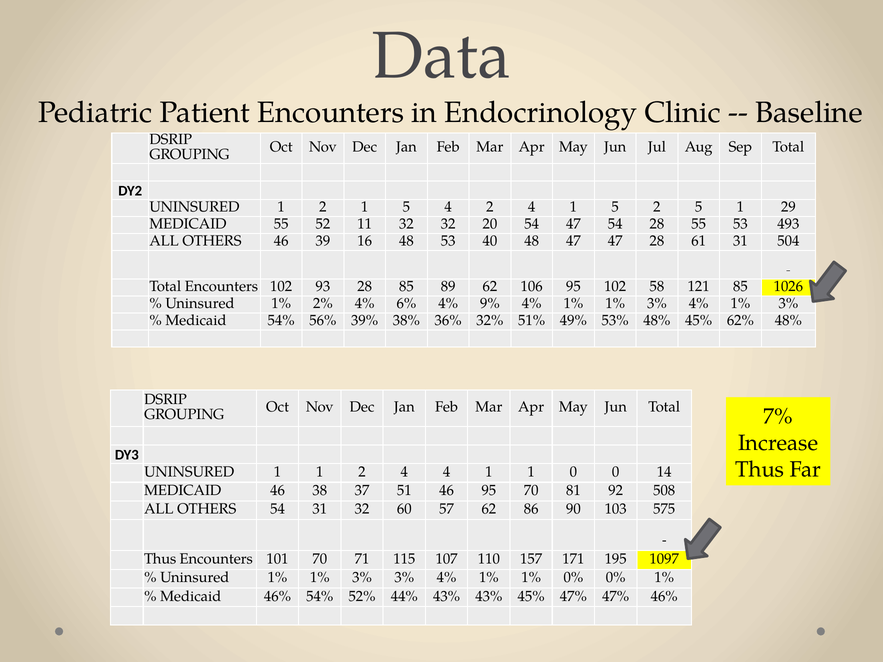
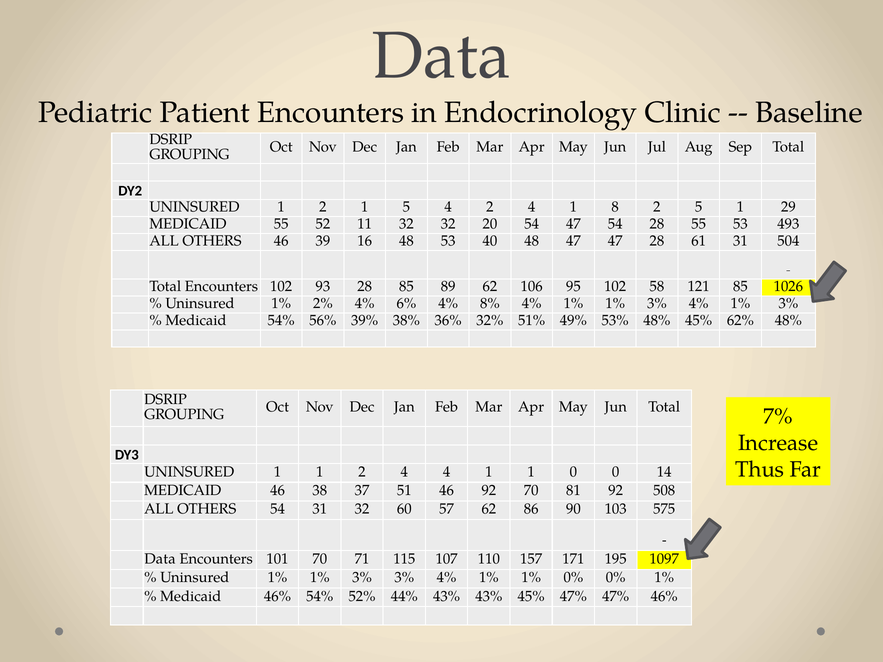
4 1 5: 5 -> 8 (615, 207)
9%: 9% -> 8% (490, 304)
46 95: 95 -> 92 (489, 491)
Thus: Thus -> Data (160, 559)
